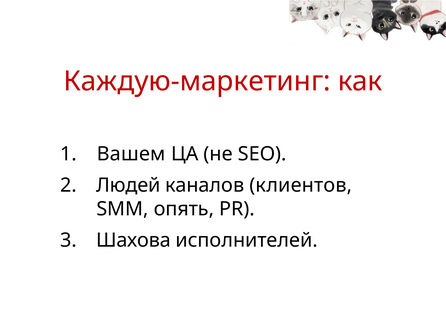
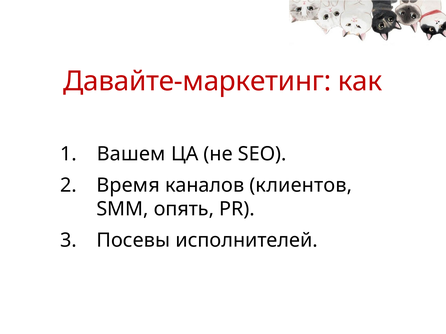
Каждую-маркетинг: Каждую-маркетинг -> Давайте-маркетинг (197, 81)
Людей: Людей -> Время (128, 186)
Шахова: Шахова -> Посевы (133, 241)
